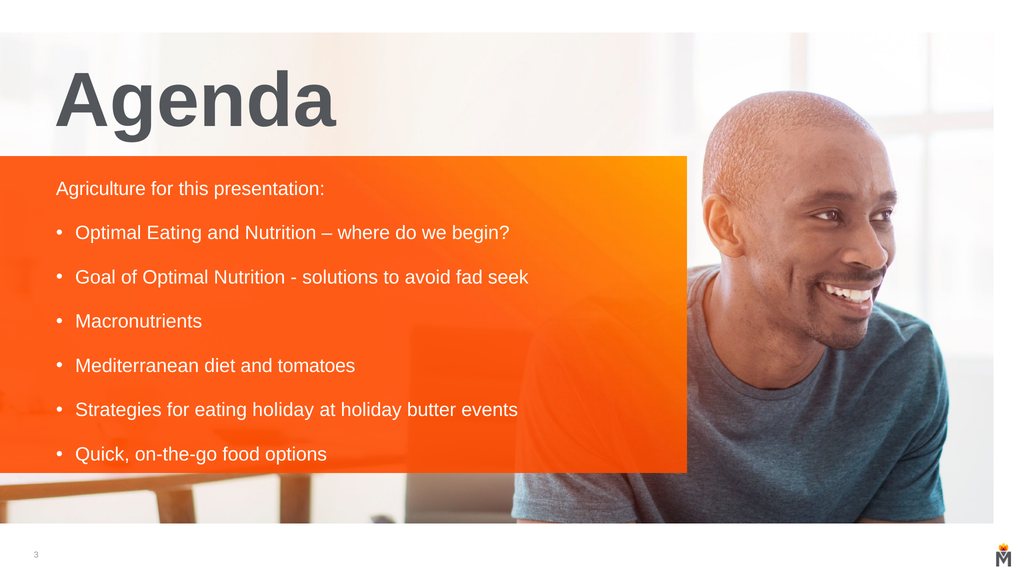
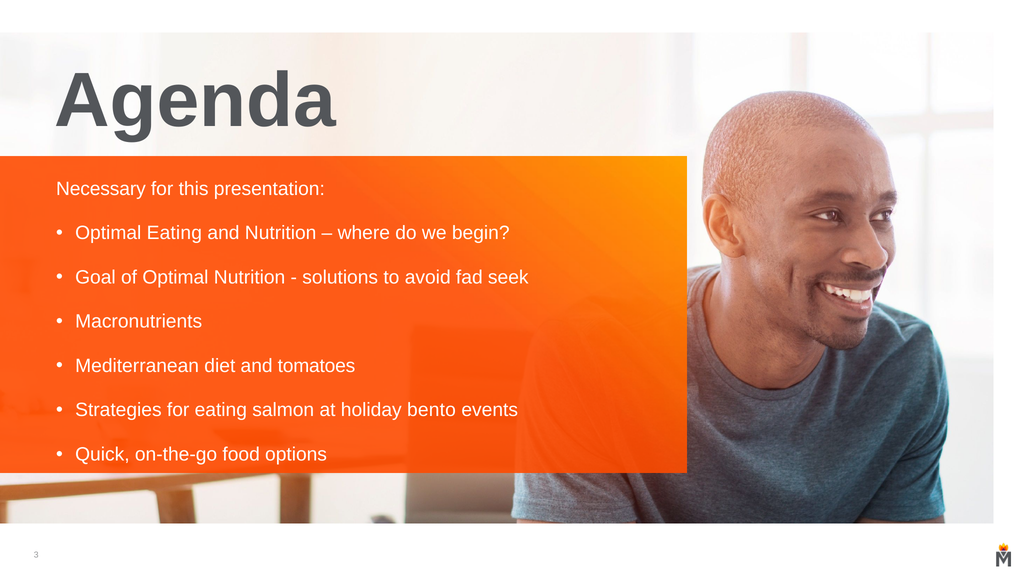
Agriculture: Agriculture -> Necessary (101, 189)
eating holiday: holiday -> salmon (283, 410)
butter: butter -> bento (431, 410)
